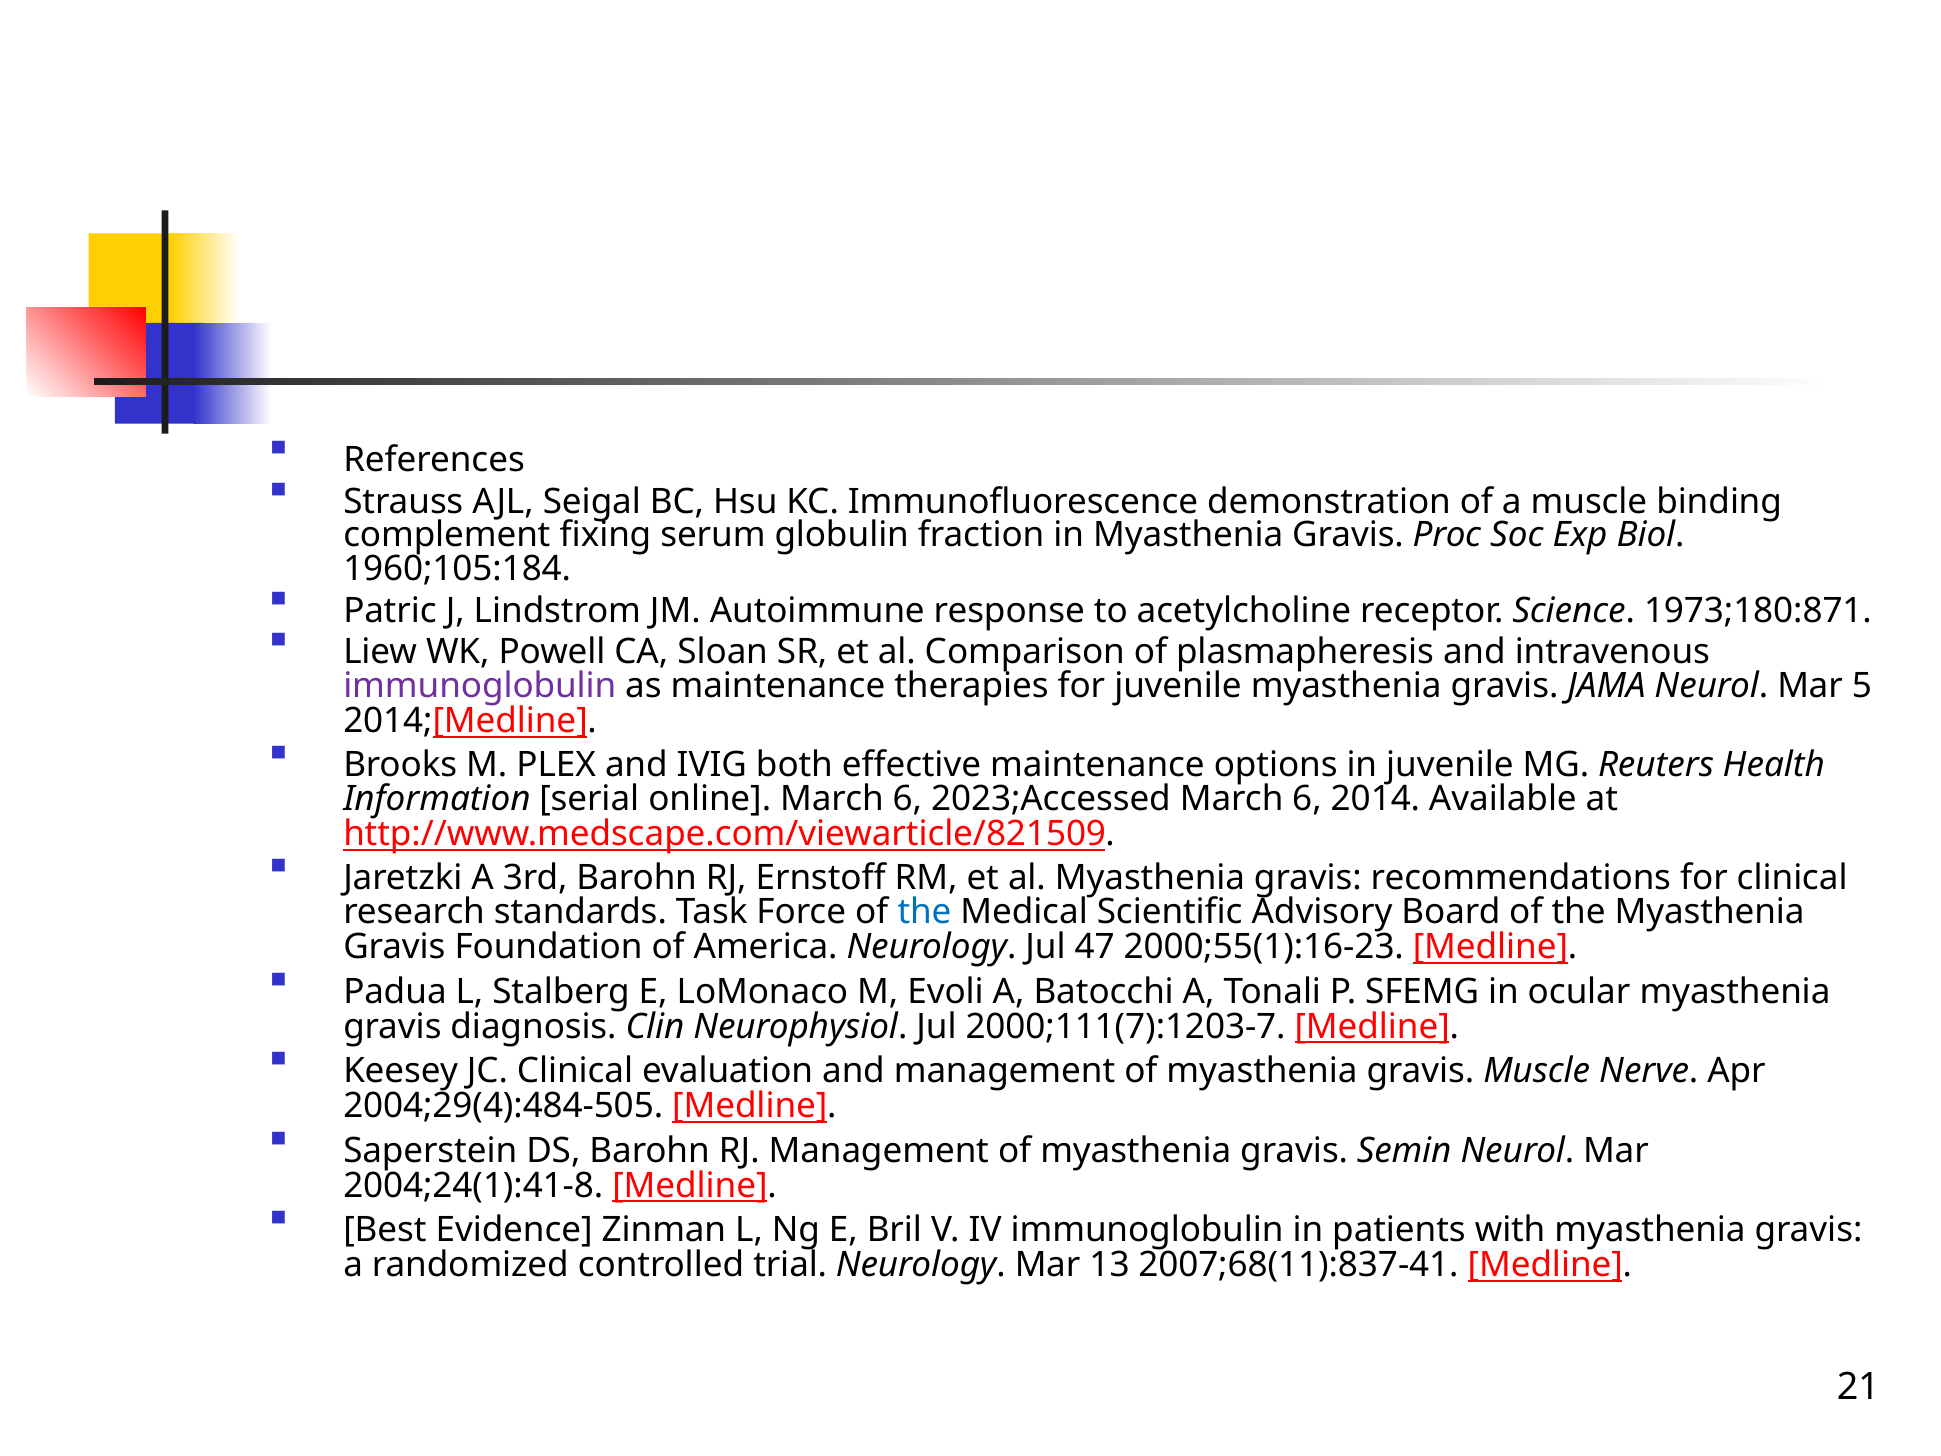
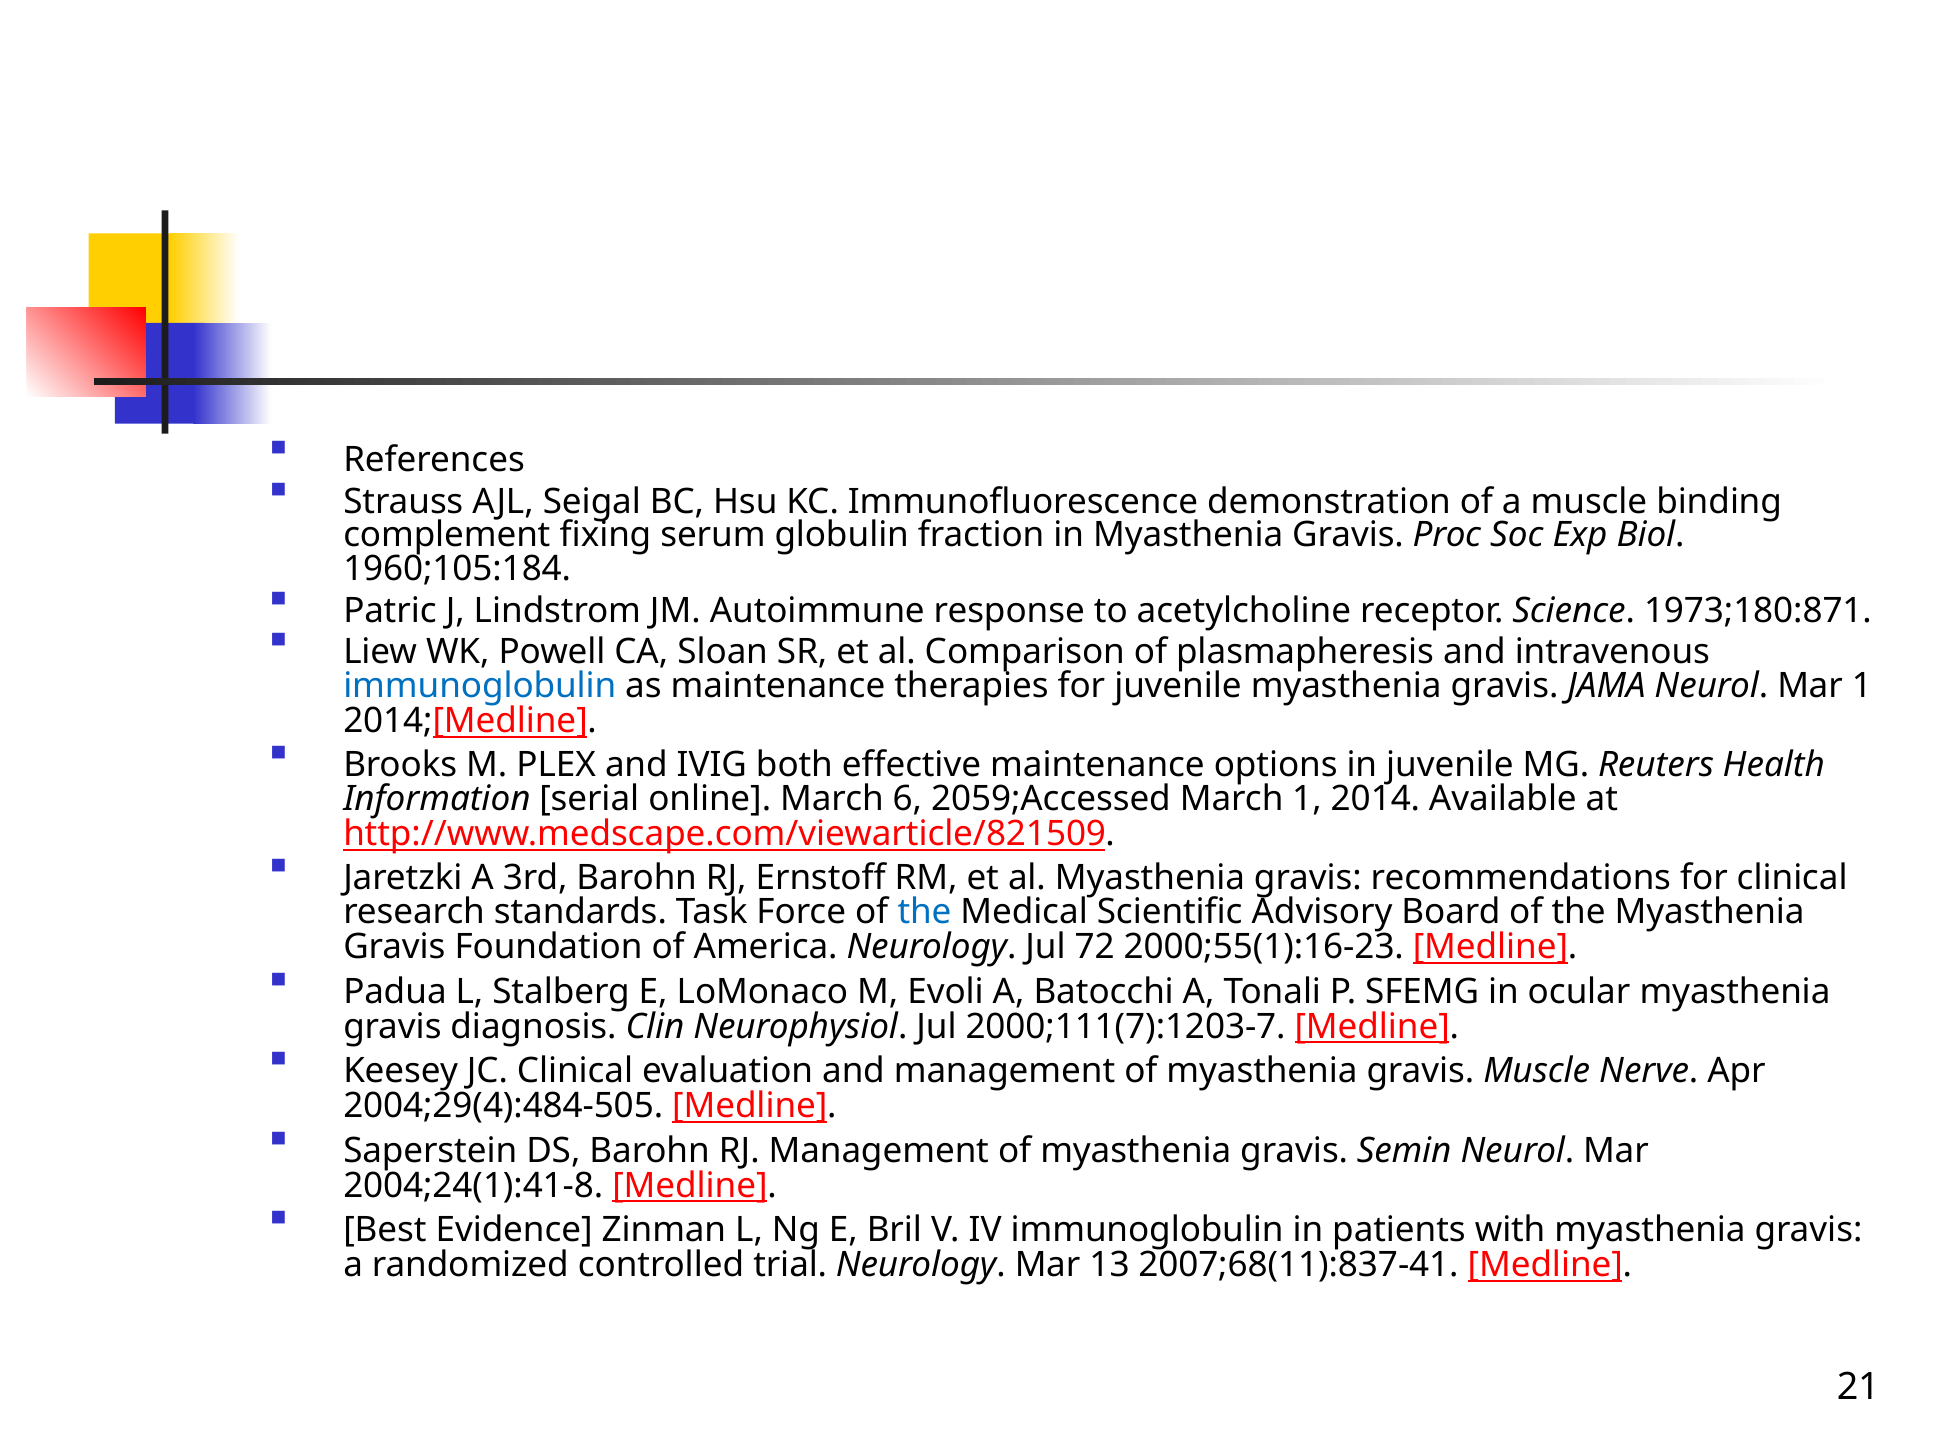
immunoglobulin colour: purple -> blue (480, 686)
Mar 5: 5 -> 1 (1862, 686)
2023;Accessed: 2023;Accessed -> 2059;Accessed (1051, 799)
6: 6 -> 1 (1307, 799)
47: 47 -> 72 (1095, 947)
